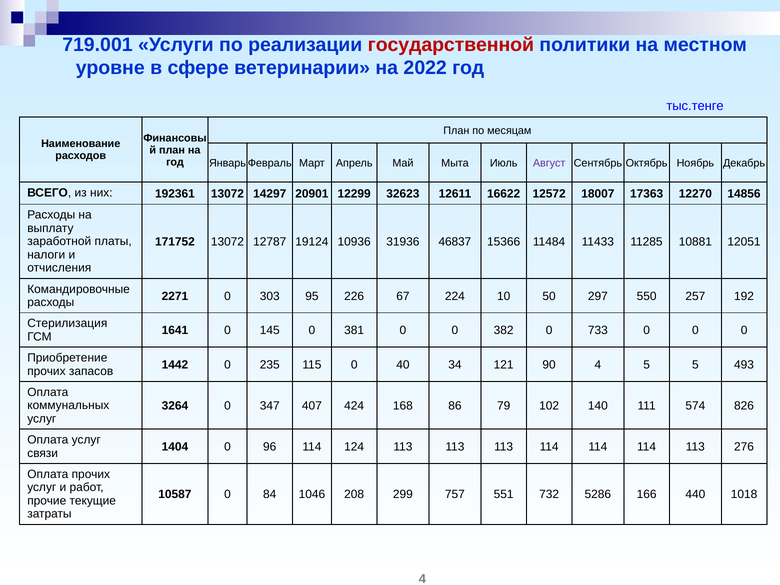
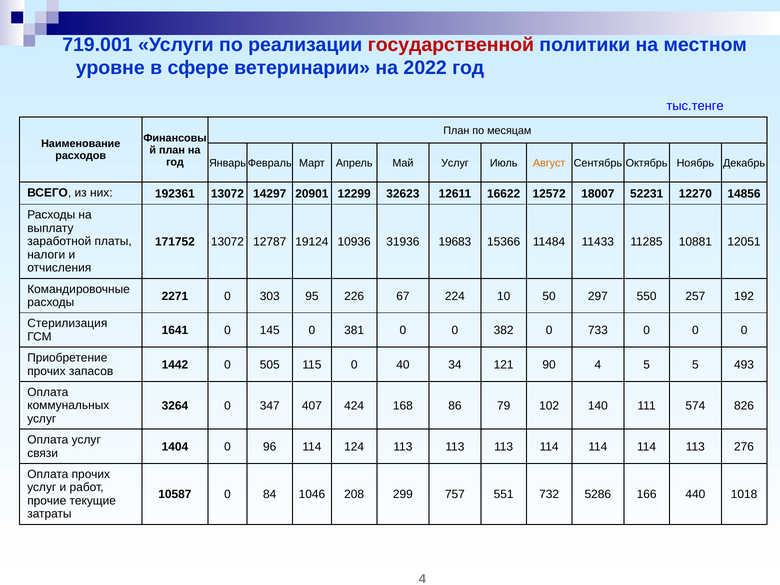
Май Мыта: Мыта -> Услуг (455, 163)
Август colour: purple -> orange (549, 163)
17363: 17363 -> 52231 (647, 194)
46837: 46837 -> 19683 (455, 242)
235: 235 -> 505 (270, 365)
